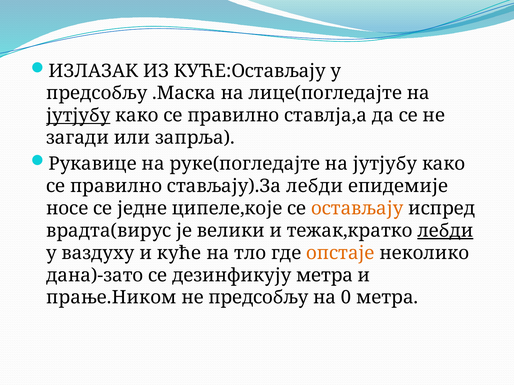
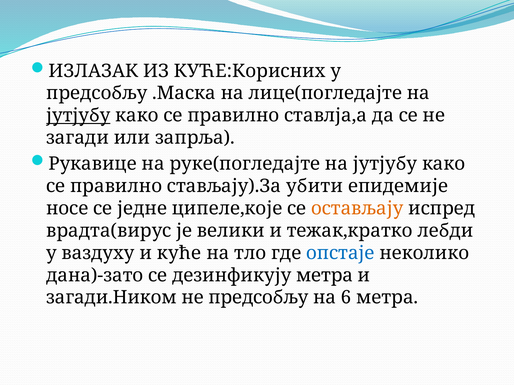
КУЋЕ:Остављају: КУЋЕ:Остављају -> КУЋЕ:Корисних (250, 71)
стављају).За лебди: лебди -> убити (315, 186)
лебди underline: present -> none (445, 231)
опстаје colour: orange -> blue (340, 253)
прање.Ником: прање.Ником -> загади.Ником (111, 298)
0: 0 -> 6 (346, 298)
